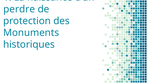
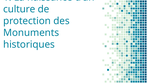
perdre: perdre -> culture (19, 9)
